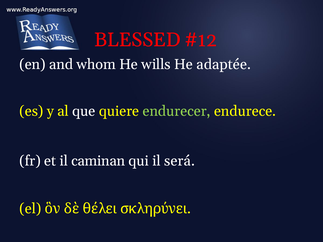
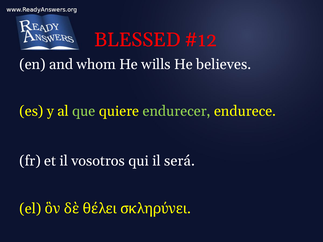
adaptée: adaptée -> believes (224, 64)
que colour: white -> light green (84, 111)
caminan: caminan -> vosotros (98, 161)
